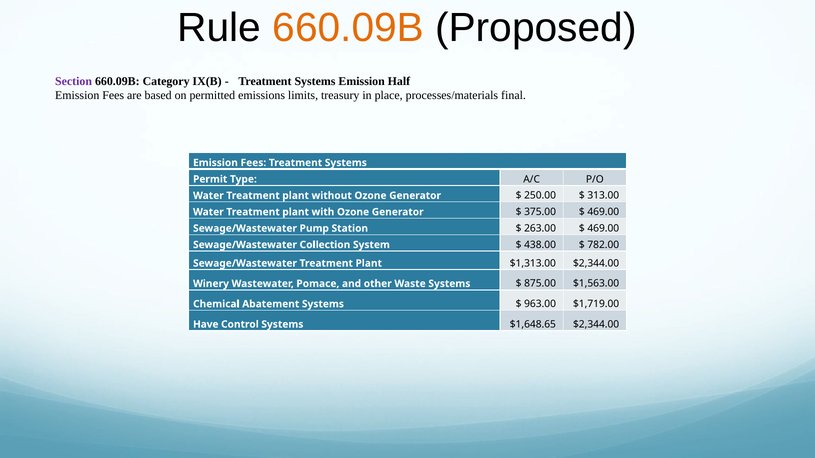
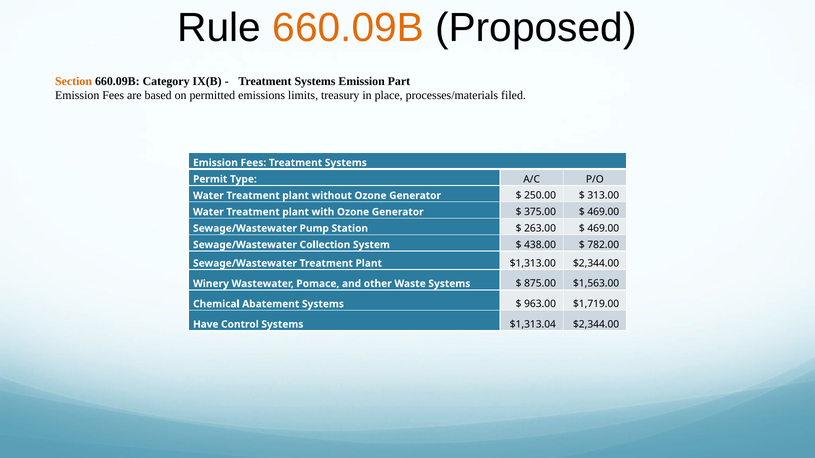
Section colour: purple -> orange (74, 81)
Half: Half -> Part (399, 81)
final: final -> filed (514, 96)
$1,648.65: $1,648.65 -> $1,313.04 (533, 325)
